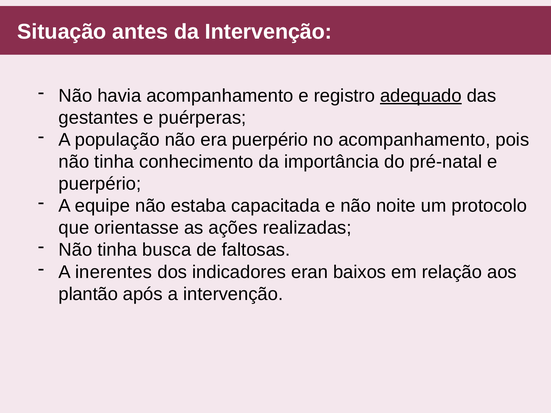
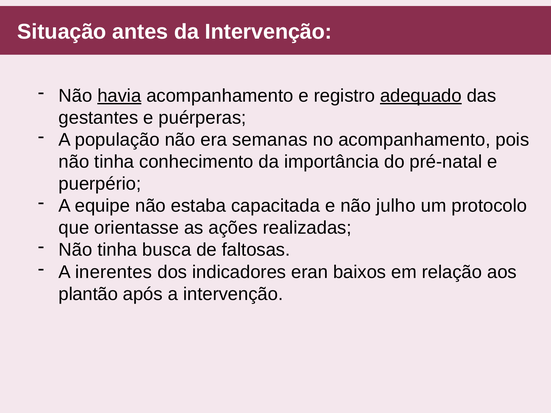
havia underline: none -> present (119, 96)
era puerpério: puerpério -> semanas (270, 140)
noite: noite -> julho (396, 206)
